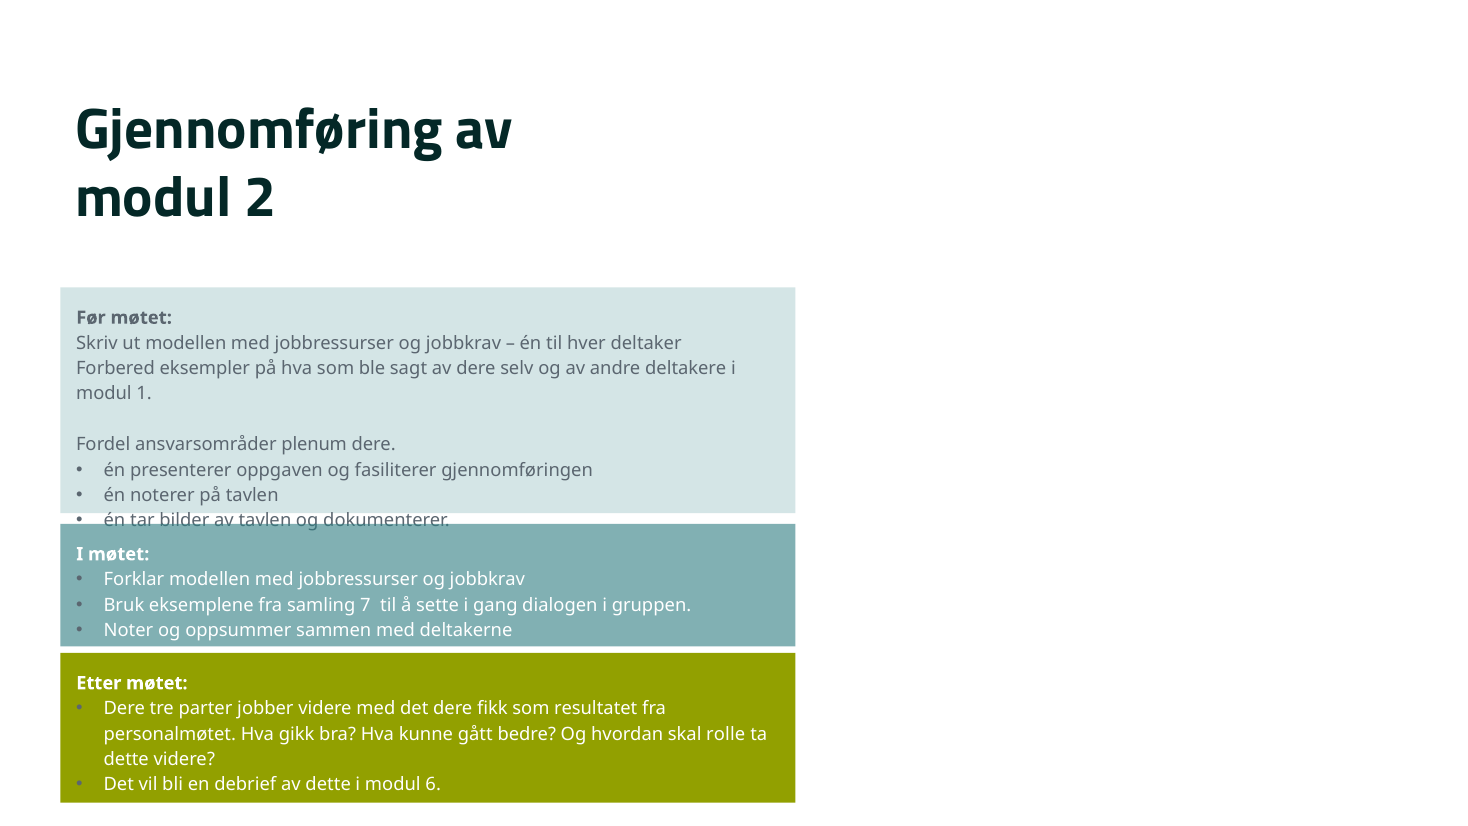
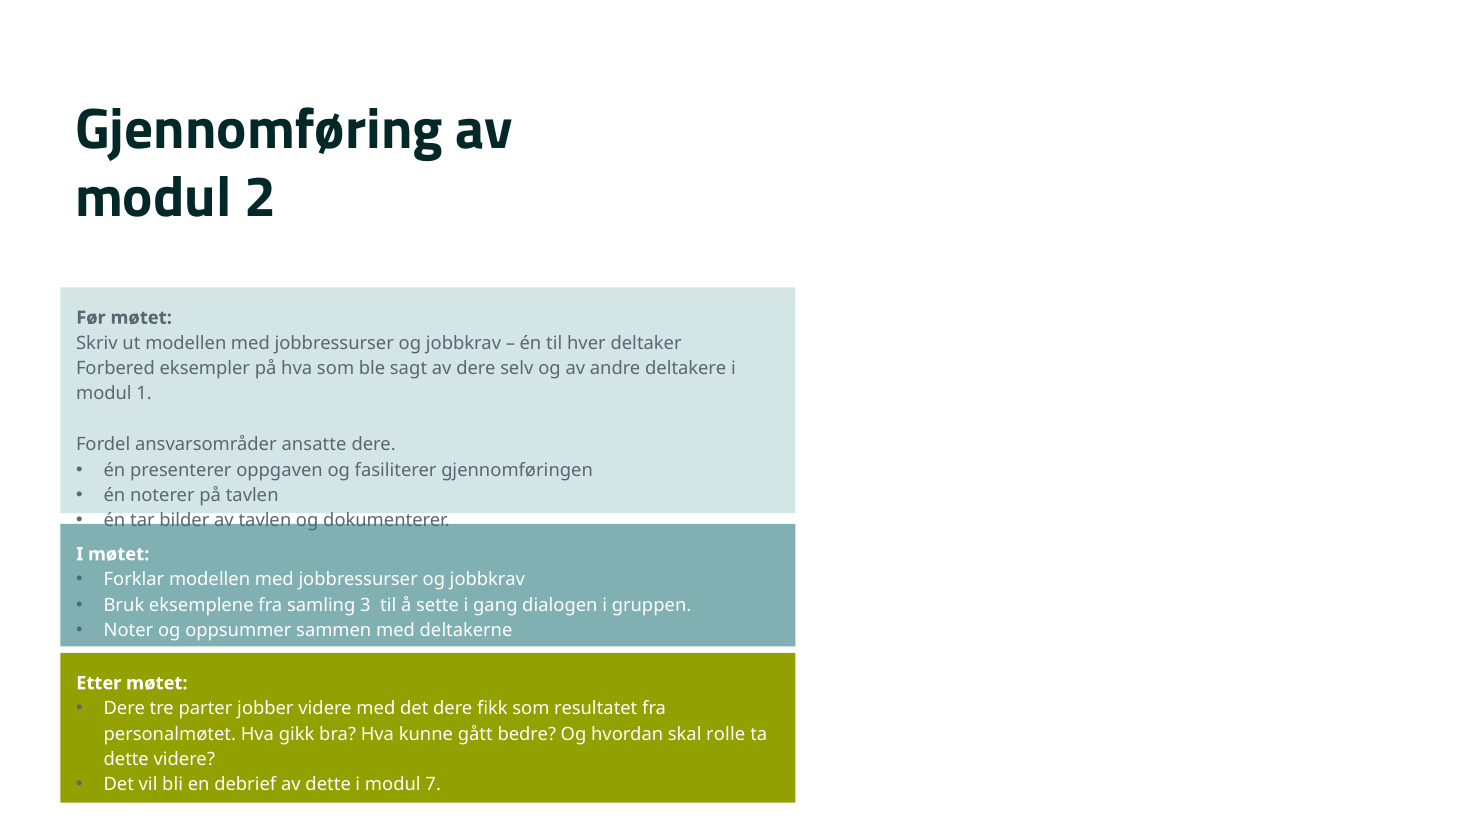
plenum: plenum -> ansatte (314, 444)
7: 7 -> 3 (365, 605)
6: 6 -> 7 (433, 785)
